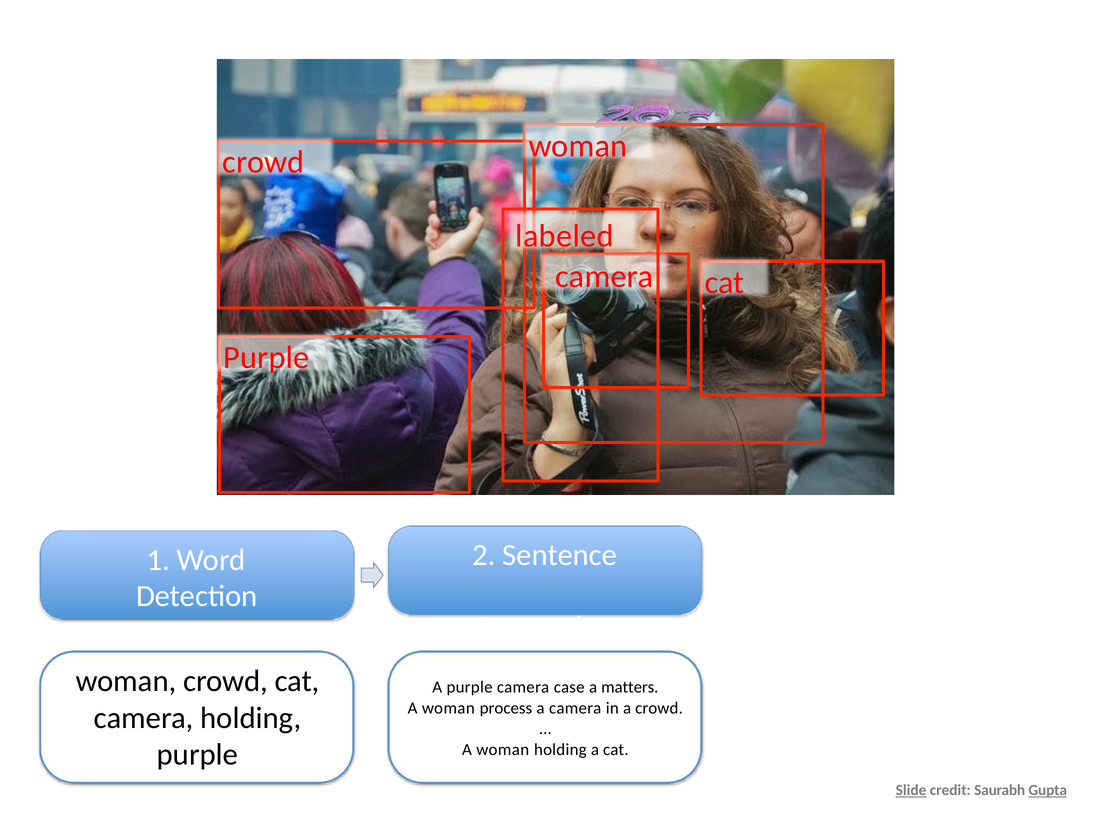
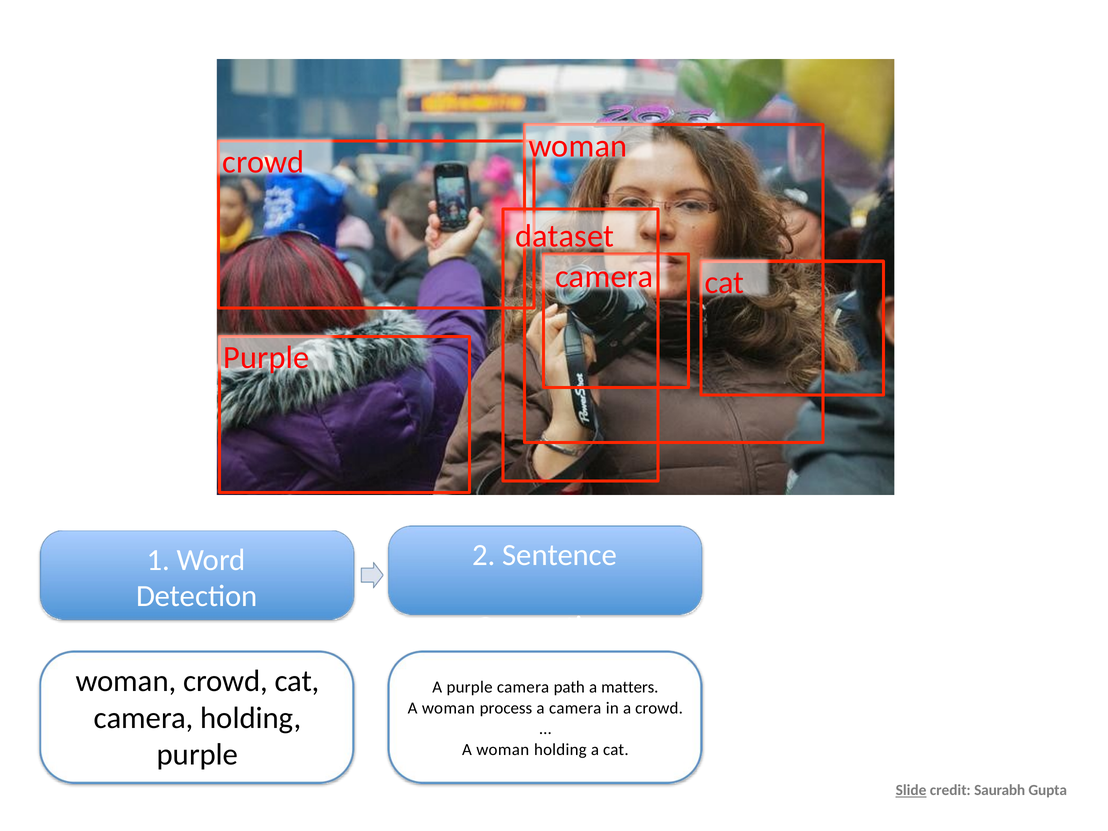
labeled: labeled -> dataset (565, 236)
case: case -> path (569, 687)
Gupta underline: present -> none (1048, 790)
